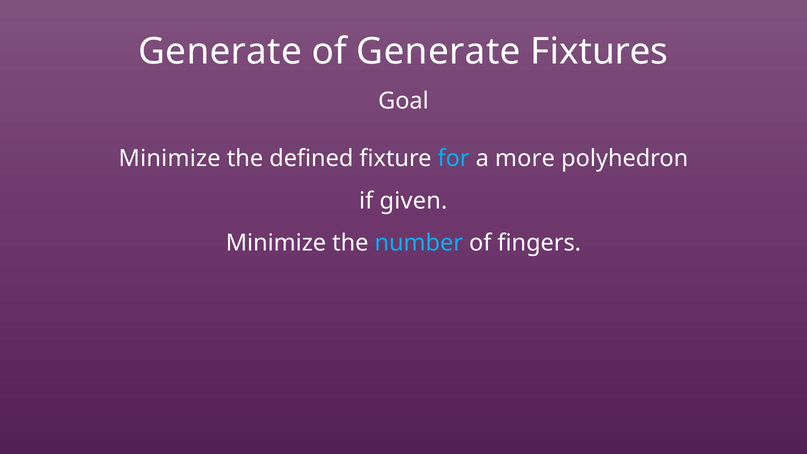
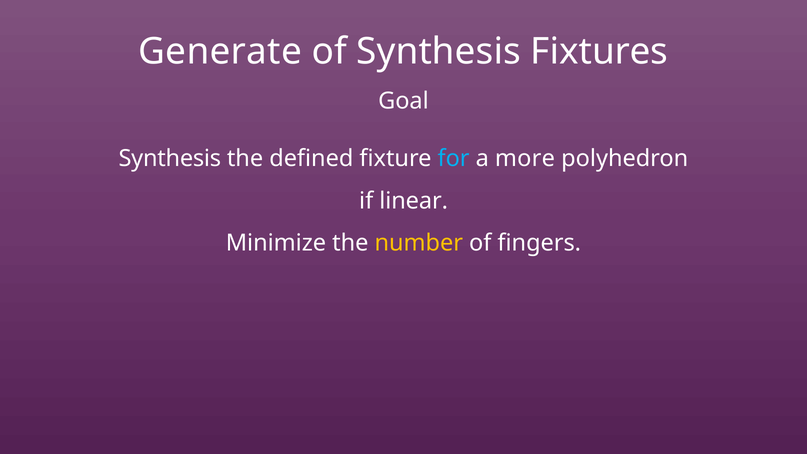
of Generate: Generate -> Synthesis (439, 52)
Minimize: Minimize -> Synthesis (170, 158)
given: given -> linear (414, 201)
number colour: light blue -> yellow (419, 243)
